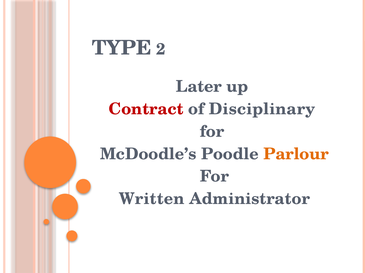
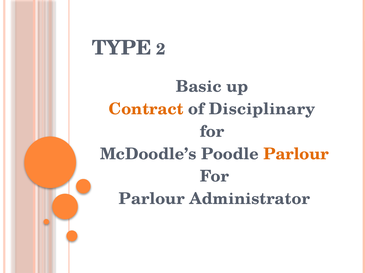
Later: Later -> Basic (199, 87)
Contract colour: red -> orange (146, 109)
Written: Written -> Parlour (152, 199)
